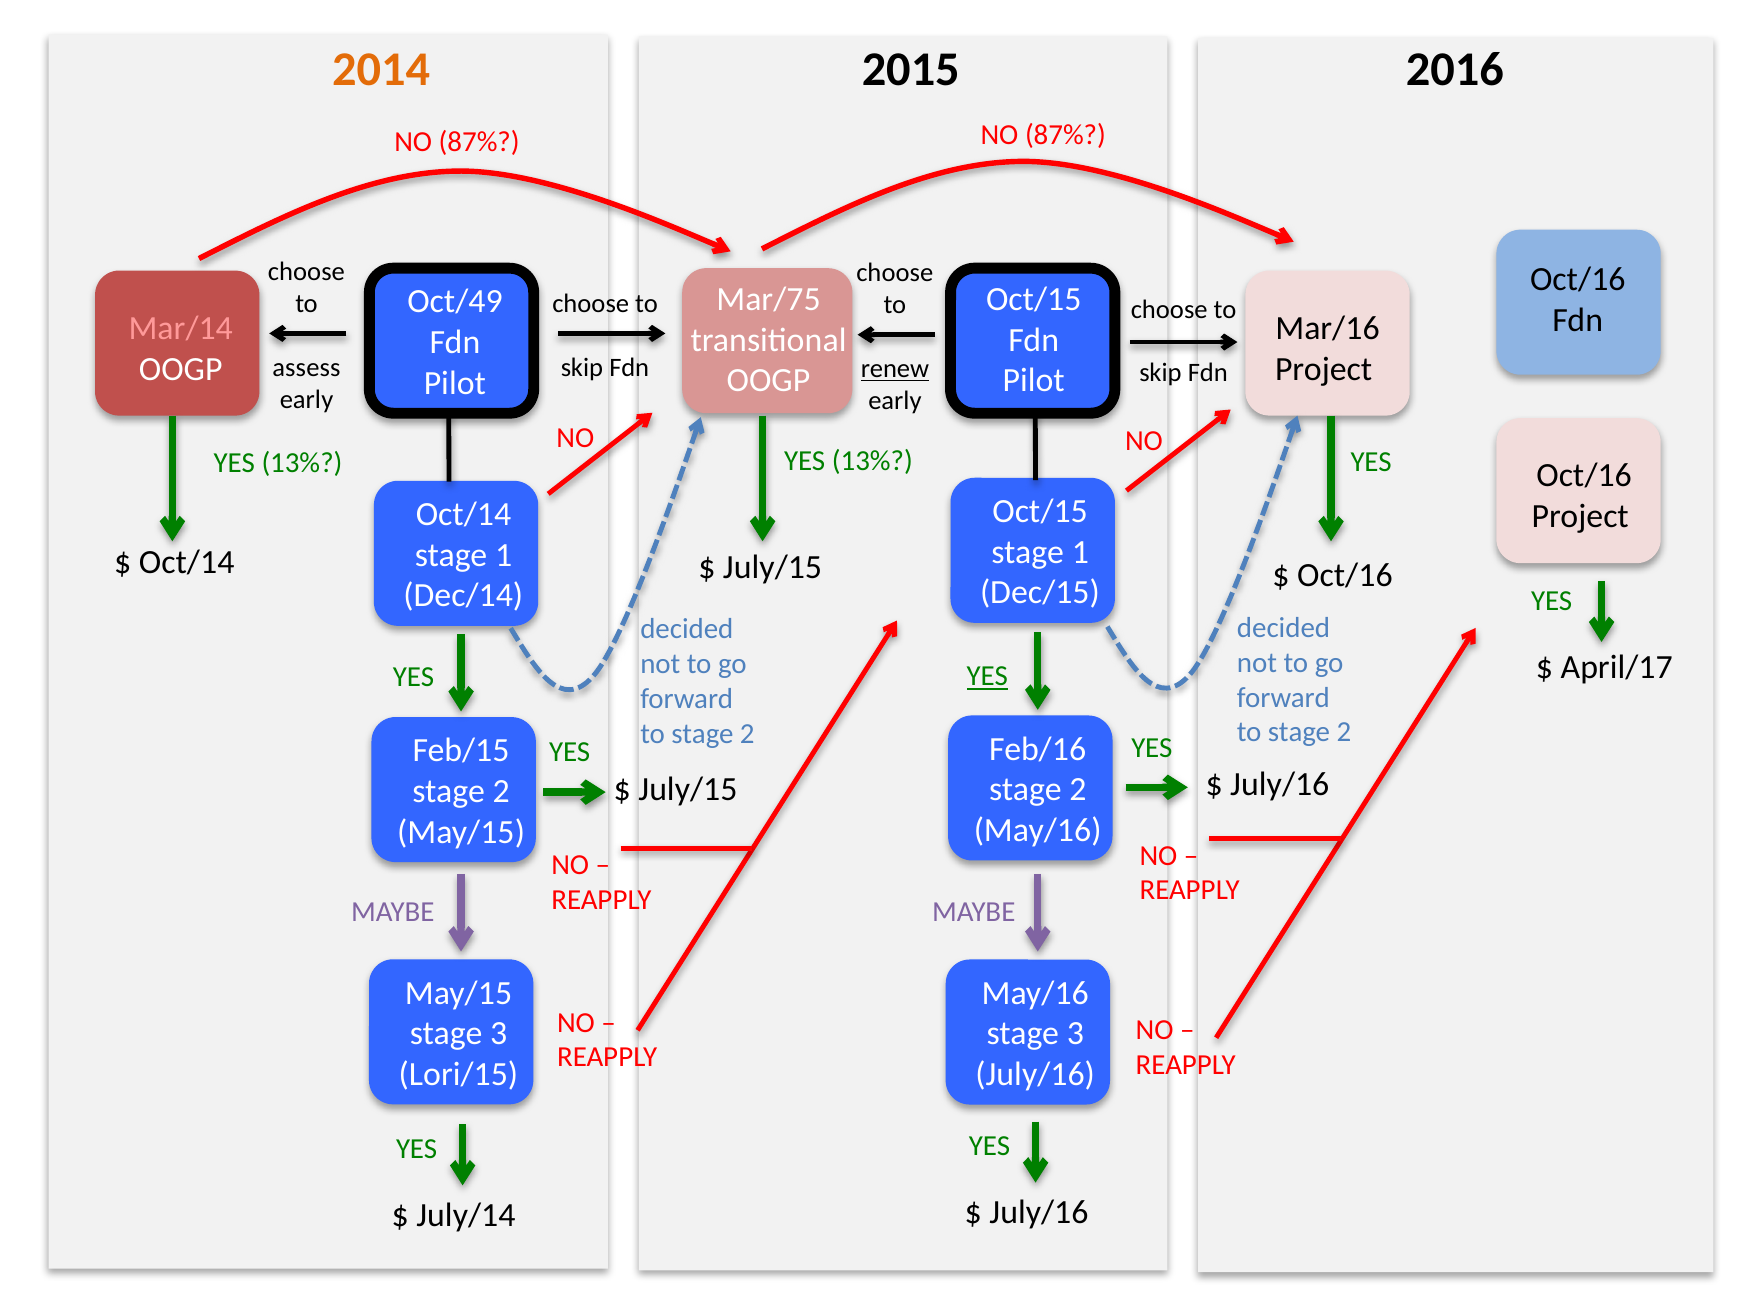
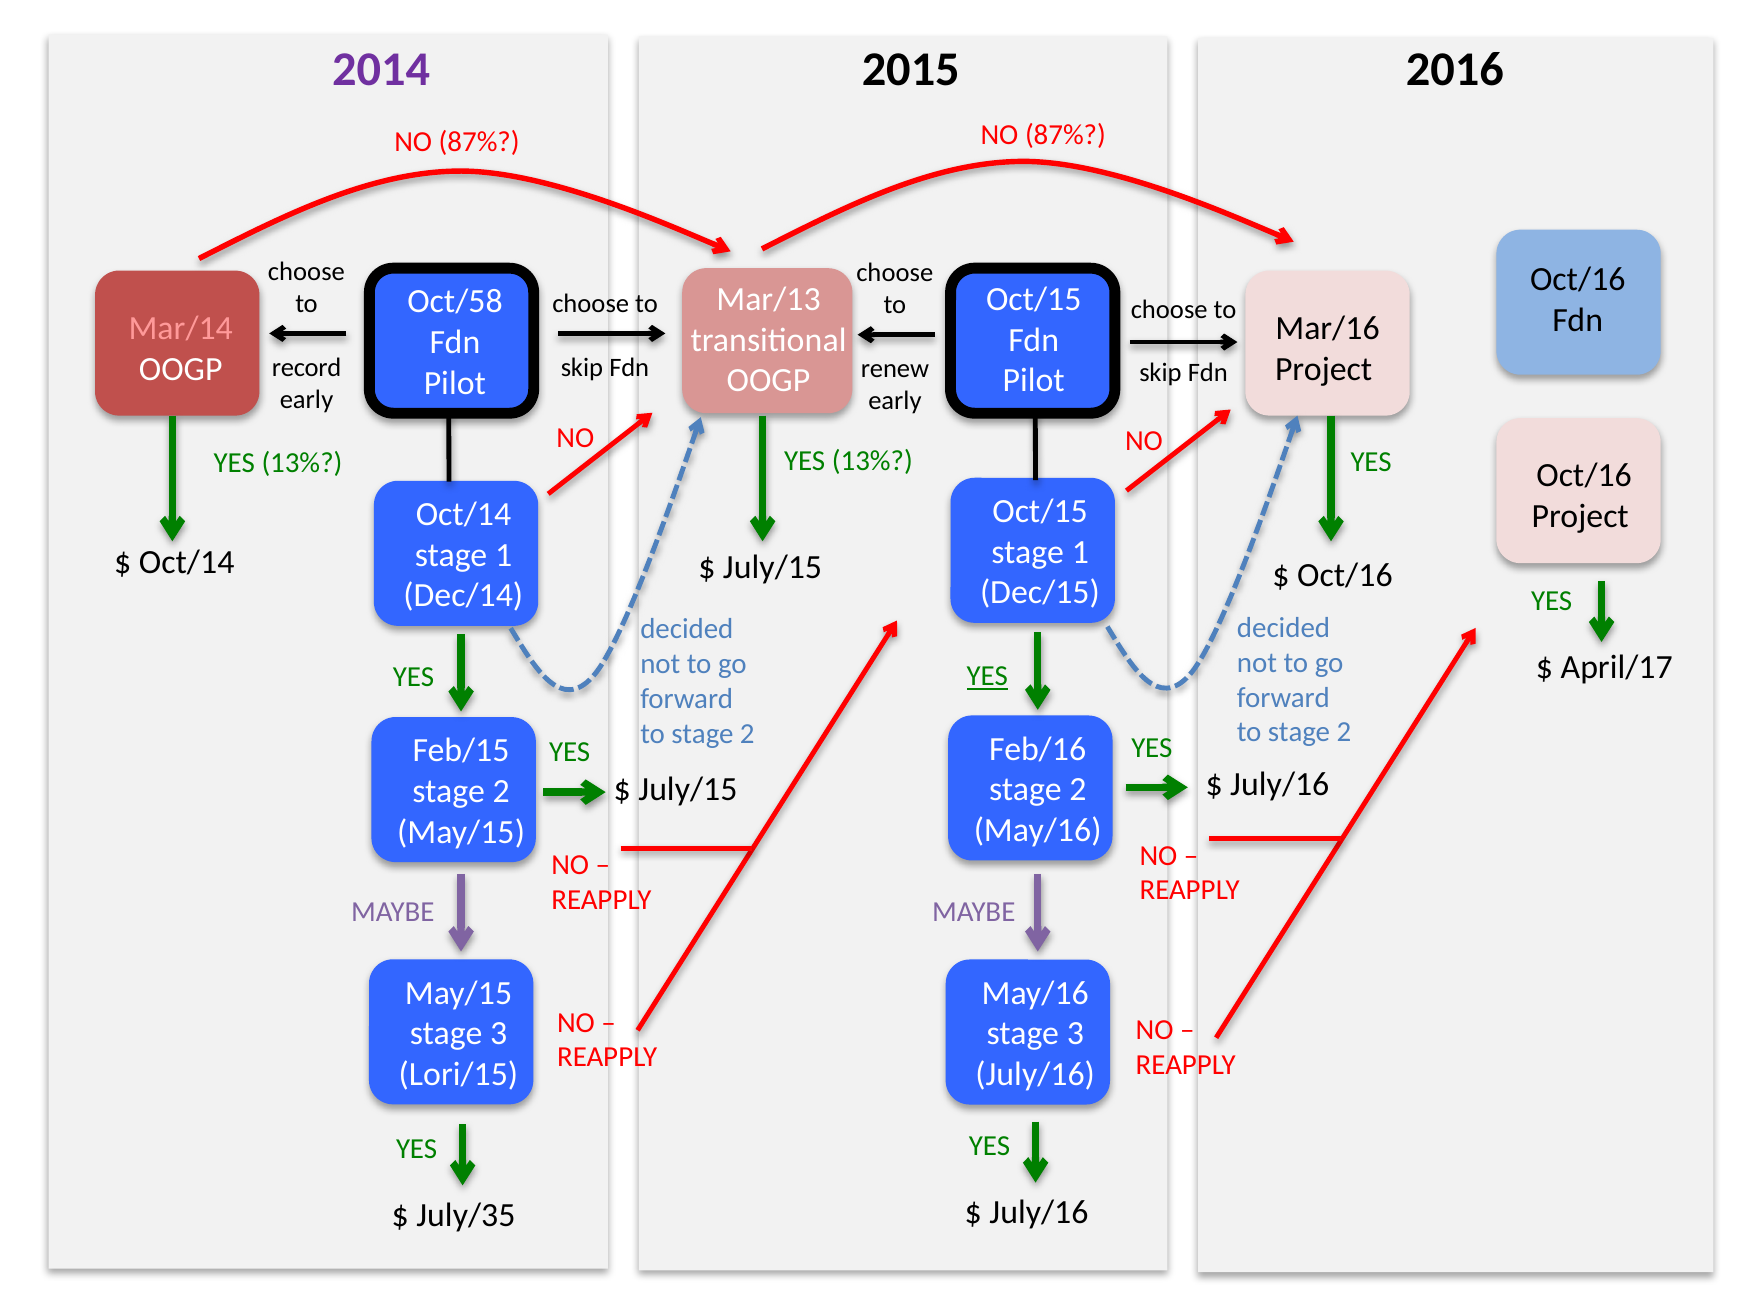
2014 colour: orange -> purple (381, 70)
Mar/75: Mar/75 -> Mar/13 (768, 299)
Oct/49: Oct/49 -> Oct/58 (455, 302)
assess: assess -> record (307, 368)
renew underline: present -> none (895, 369)
July/14: July/14 -> July/35 (466, 1215)
